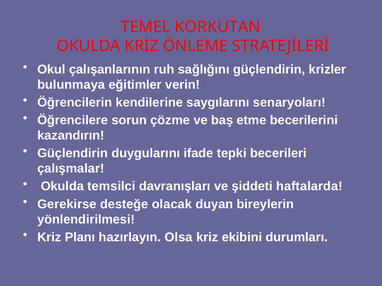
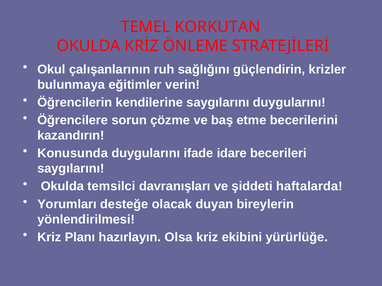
saygılarını senaryoları: senaryoları -> duygularını (289, 103)
Güçlendirin: Güçlendirin -> Konusunda (73, 153)
tepki: tepki -> idare (232, 153)
çalışmalar: çalışmalar -> saygılarını (71, 169)
Gerekirse: Gerekirse -> Yorumları (67, 204)
durumları: durumları -> yürürlüğe (297, 238)
